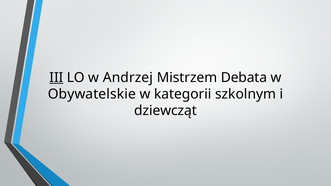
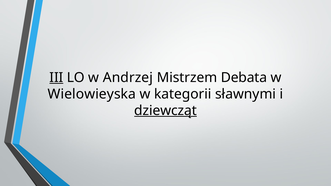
Obywatelskie: Obywatelskie -> Wielowieyska (92, 94)
szkolnym: szkolnym -> sławnymi (246, 94)
dziewcząt underline: none -> present (165, 111)
